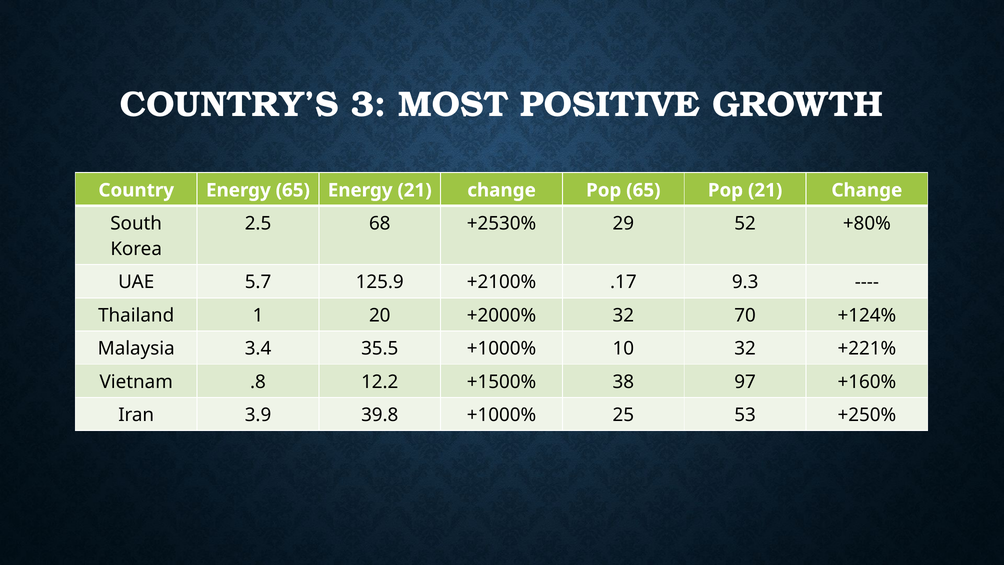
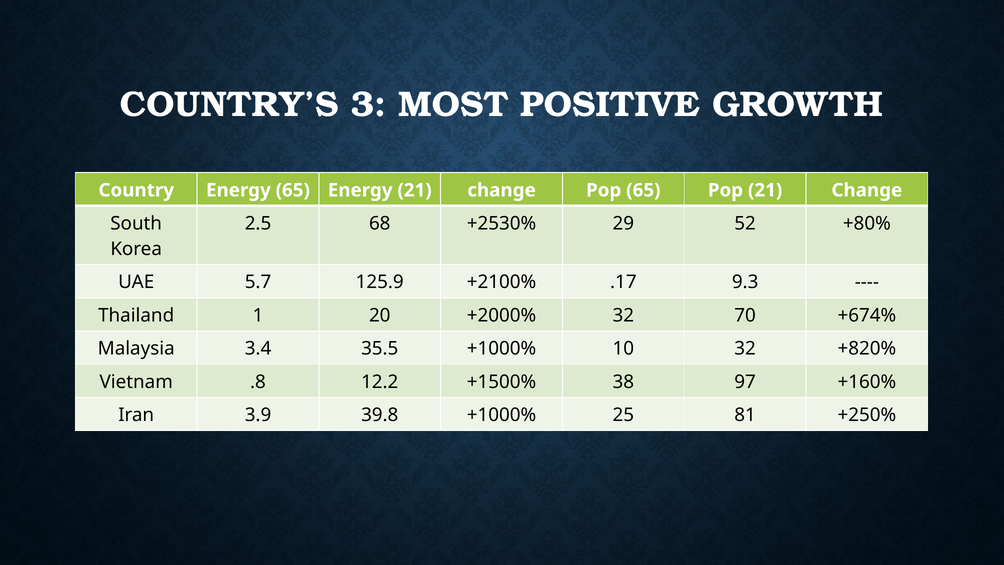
+124%: +124% -> +674% (867, 315)
+221%: +221% -> +820% (867, 348)
53: 53 -> 81 (745, 415)
